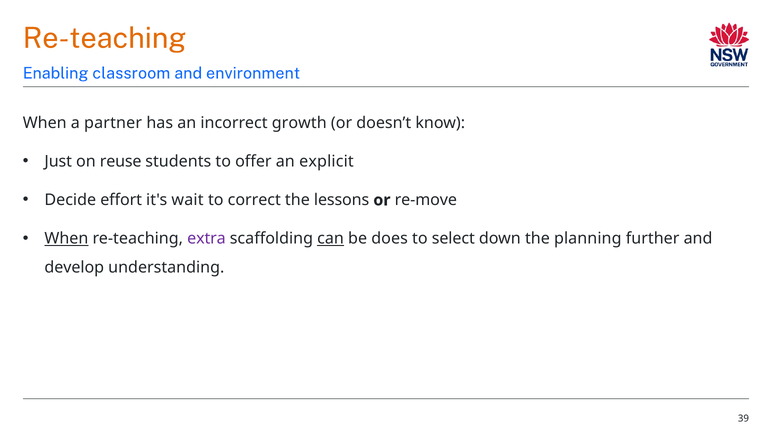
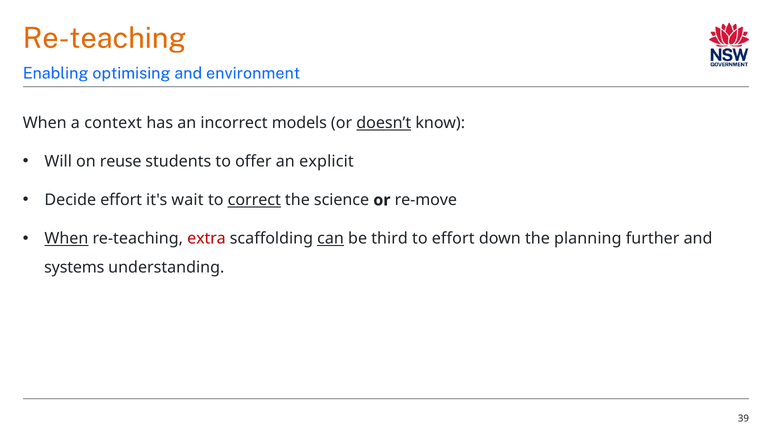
classroom: classroom -> optimising (131, 73)
partner: partner -> context (113, 123)
growth: growth -> models (299, 123)
doesn’t underline: none -> present (384, 123)
Just: Just -> Will (58, 161)
correct underline: none -> present (254, 200)
lessons: lessons -> science (342, 200)
extra colour: purple -> red (206, 238)
does: does -> third (390, 238)
to select: select -> effort (453, 238)
develop: develop -> systems (74, 267)
